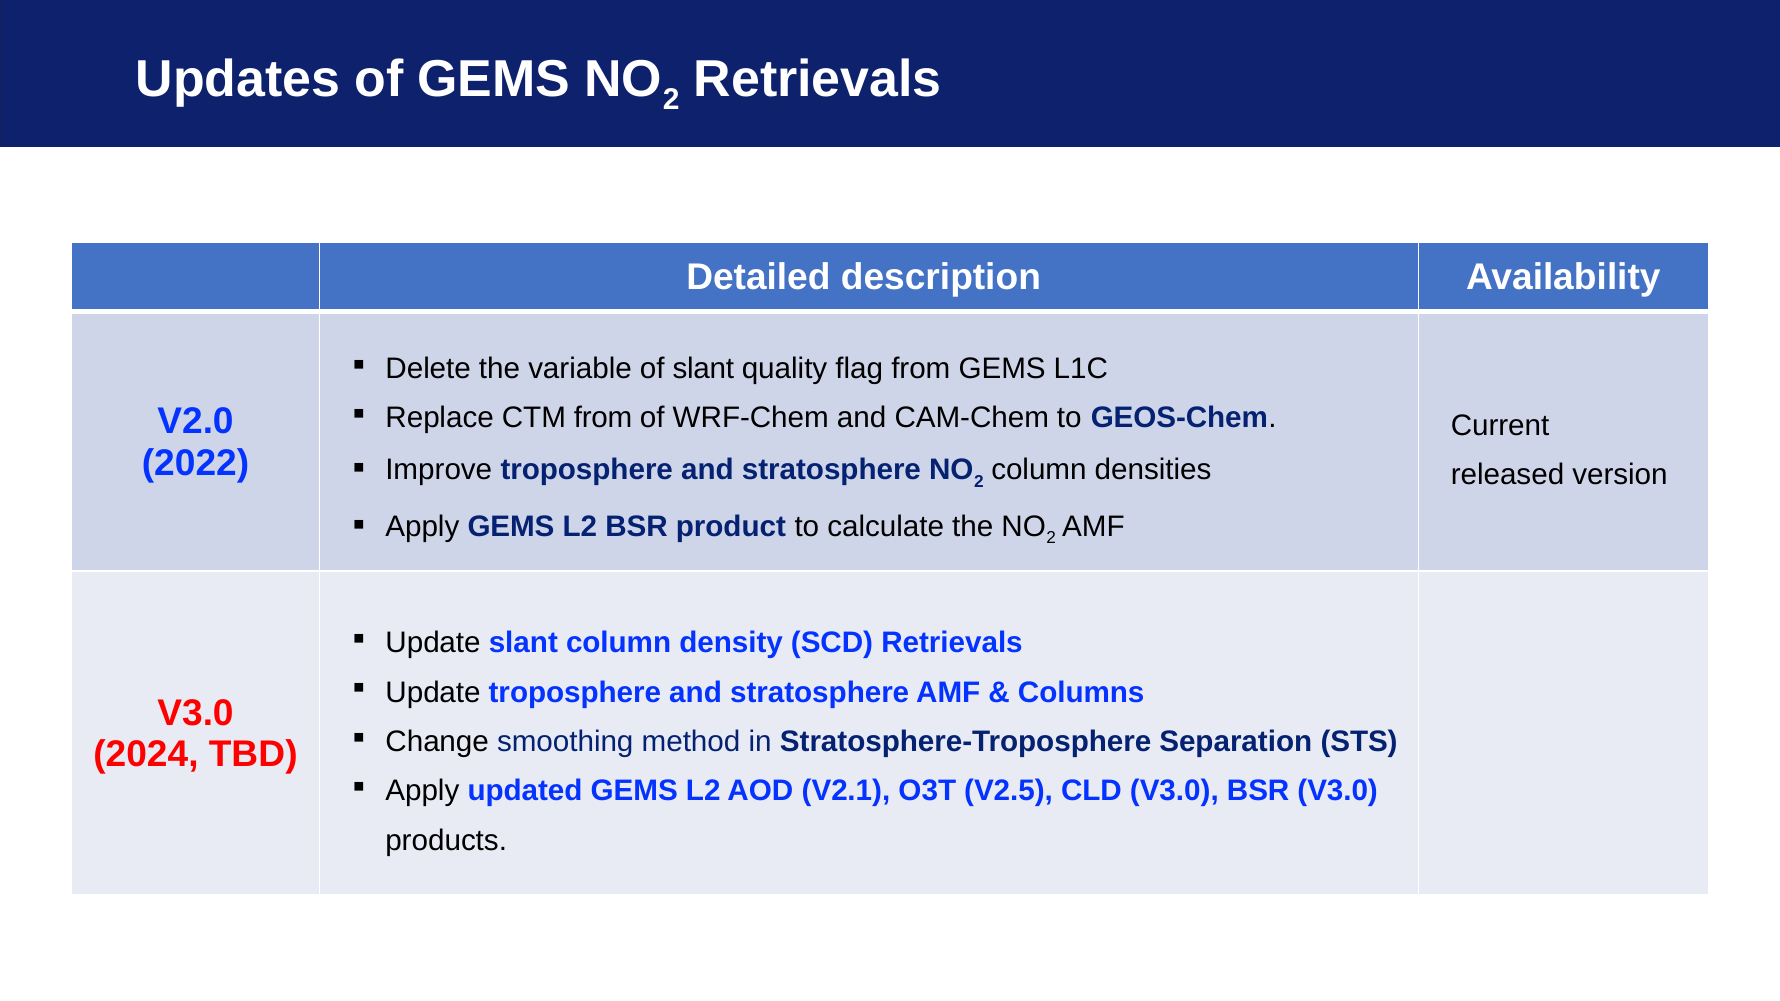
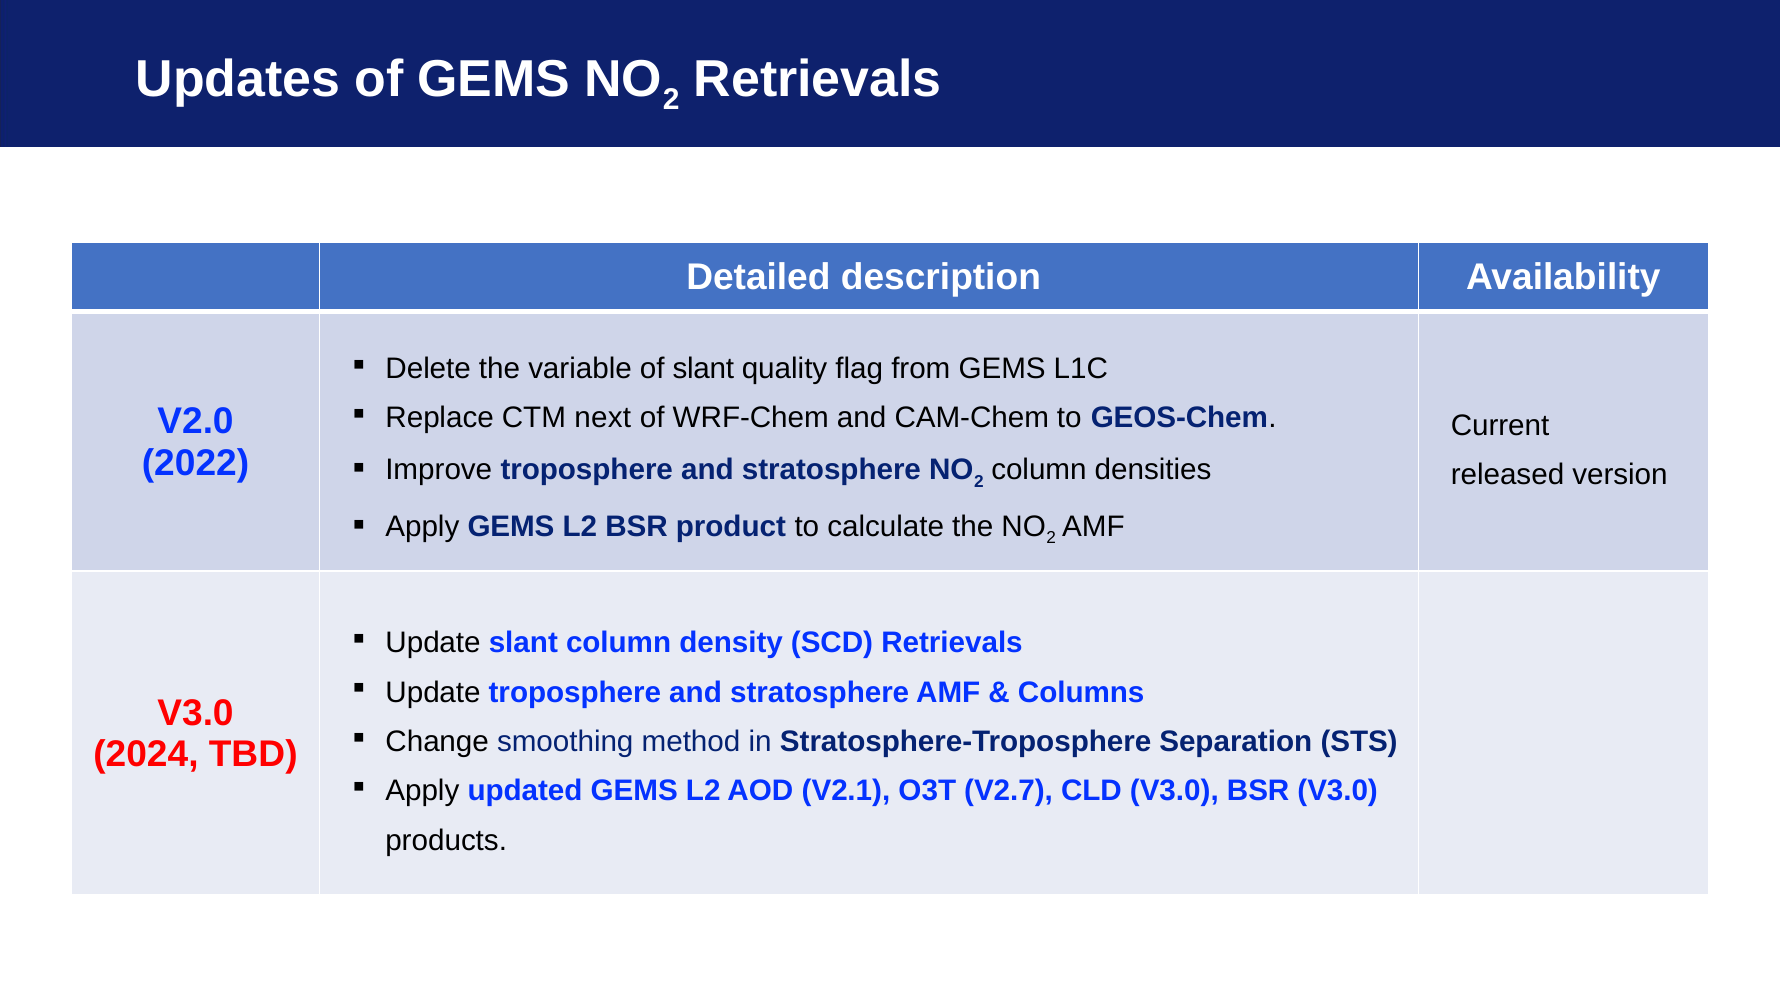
CTM from: from -> next (603, 418)
V2.5: V2.5 -> V2.7 (1009, 791)
